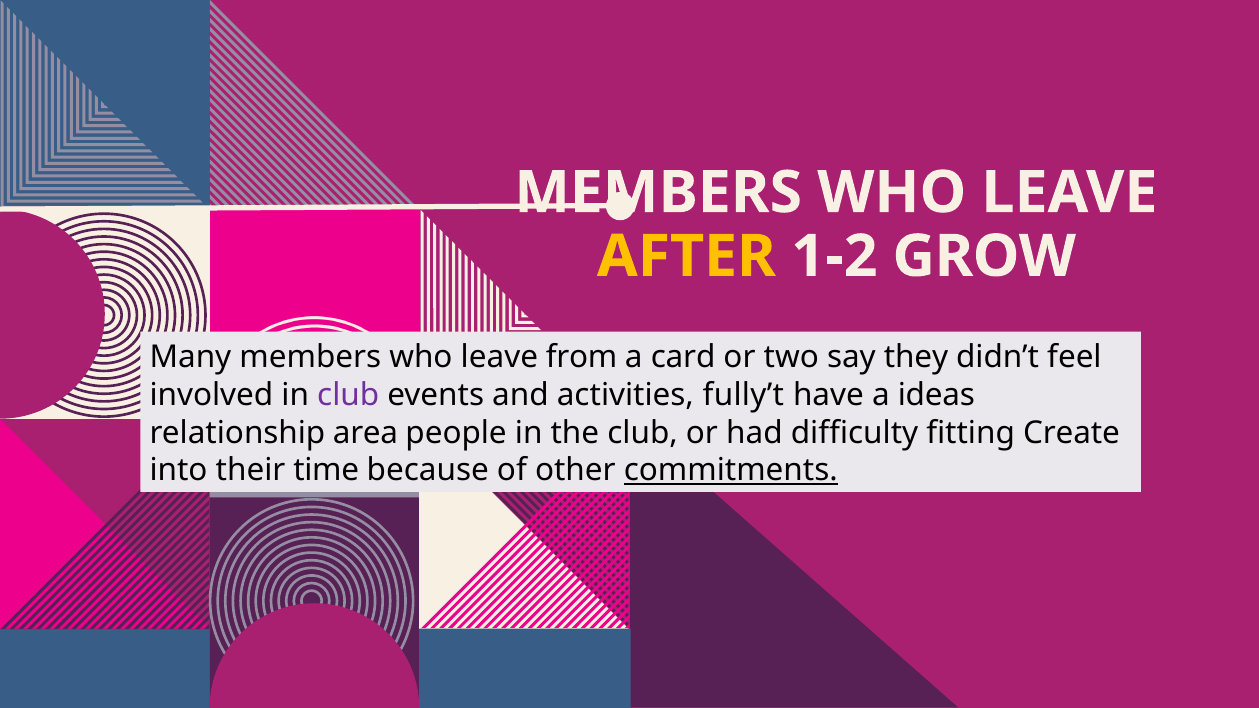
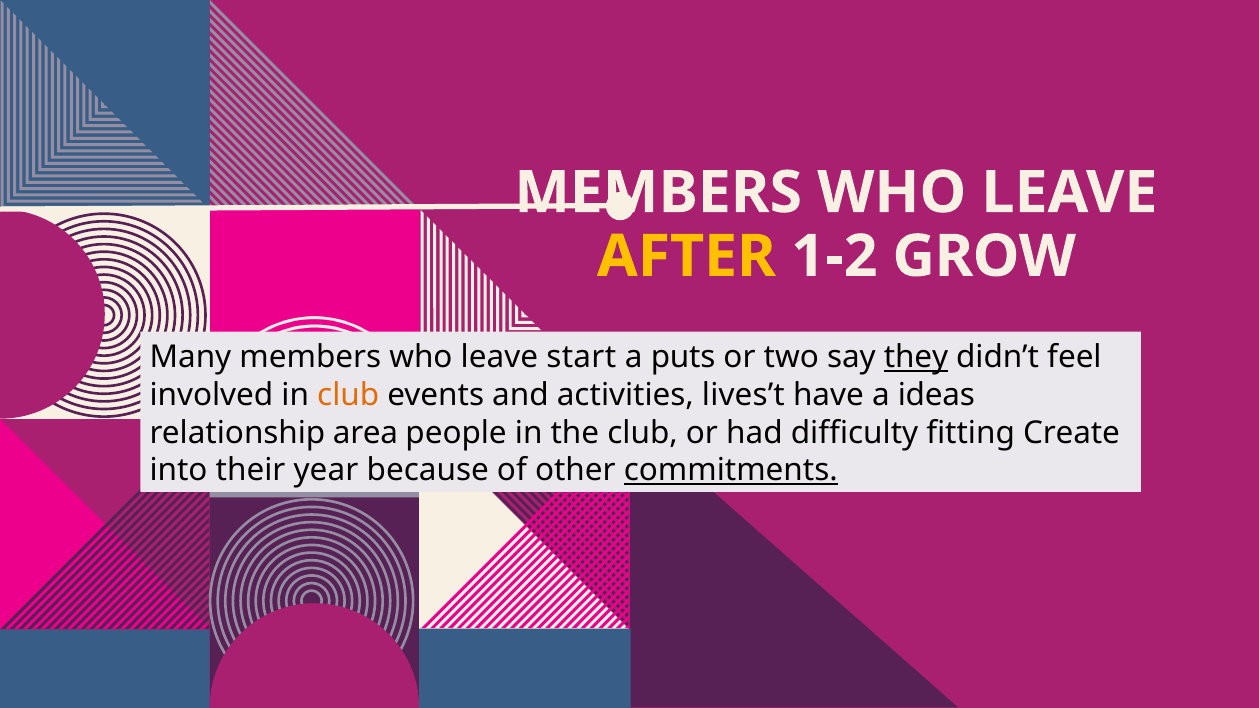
from: from -> start (581, 357)
card: card -> puts (683, 357)
they underline: none -> present (916, 357)
club colour: purple -> orange (348, 395)
fully’t: fully’t -> lives’t (743, 395)
time: time -> year (326, 471)
